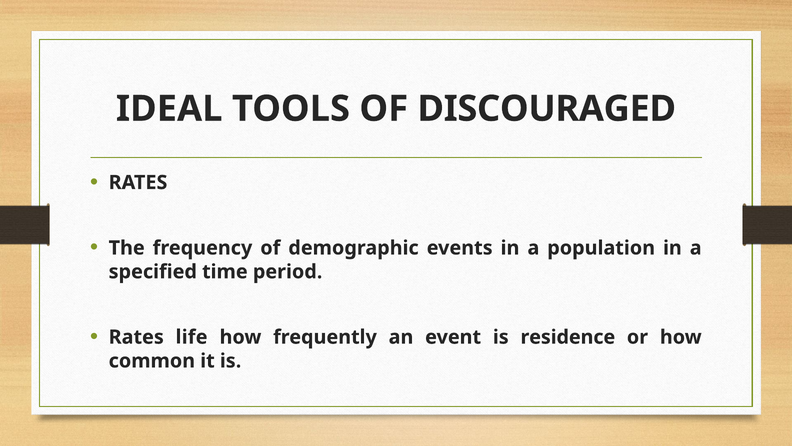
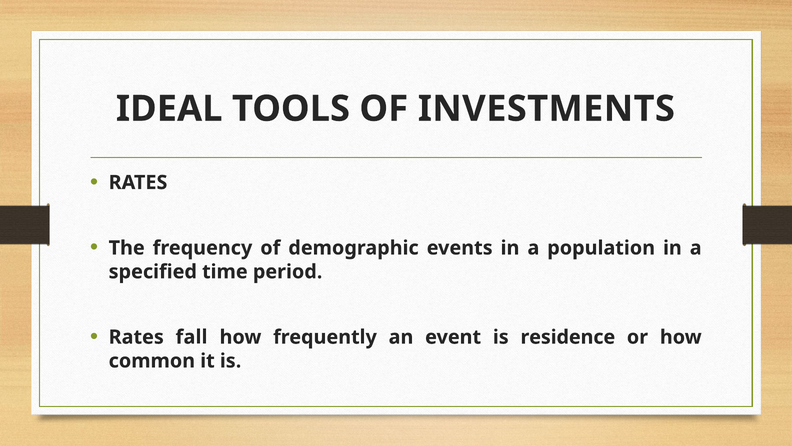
DISCOURAGED: DISCOURAGED -> INVESTMENTS (546, 109)
life: life -> fall (192, 337)
